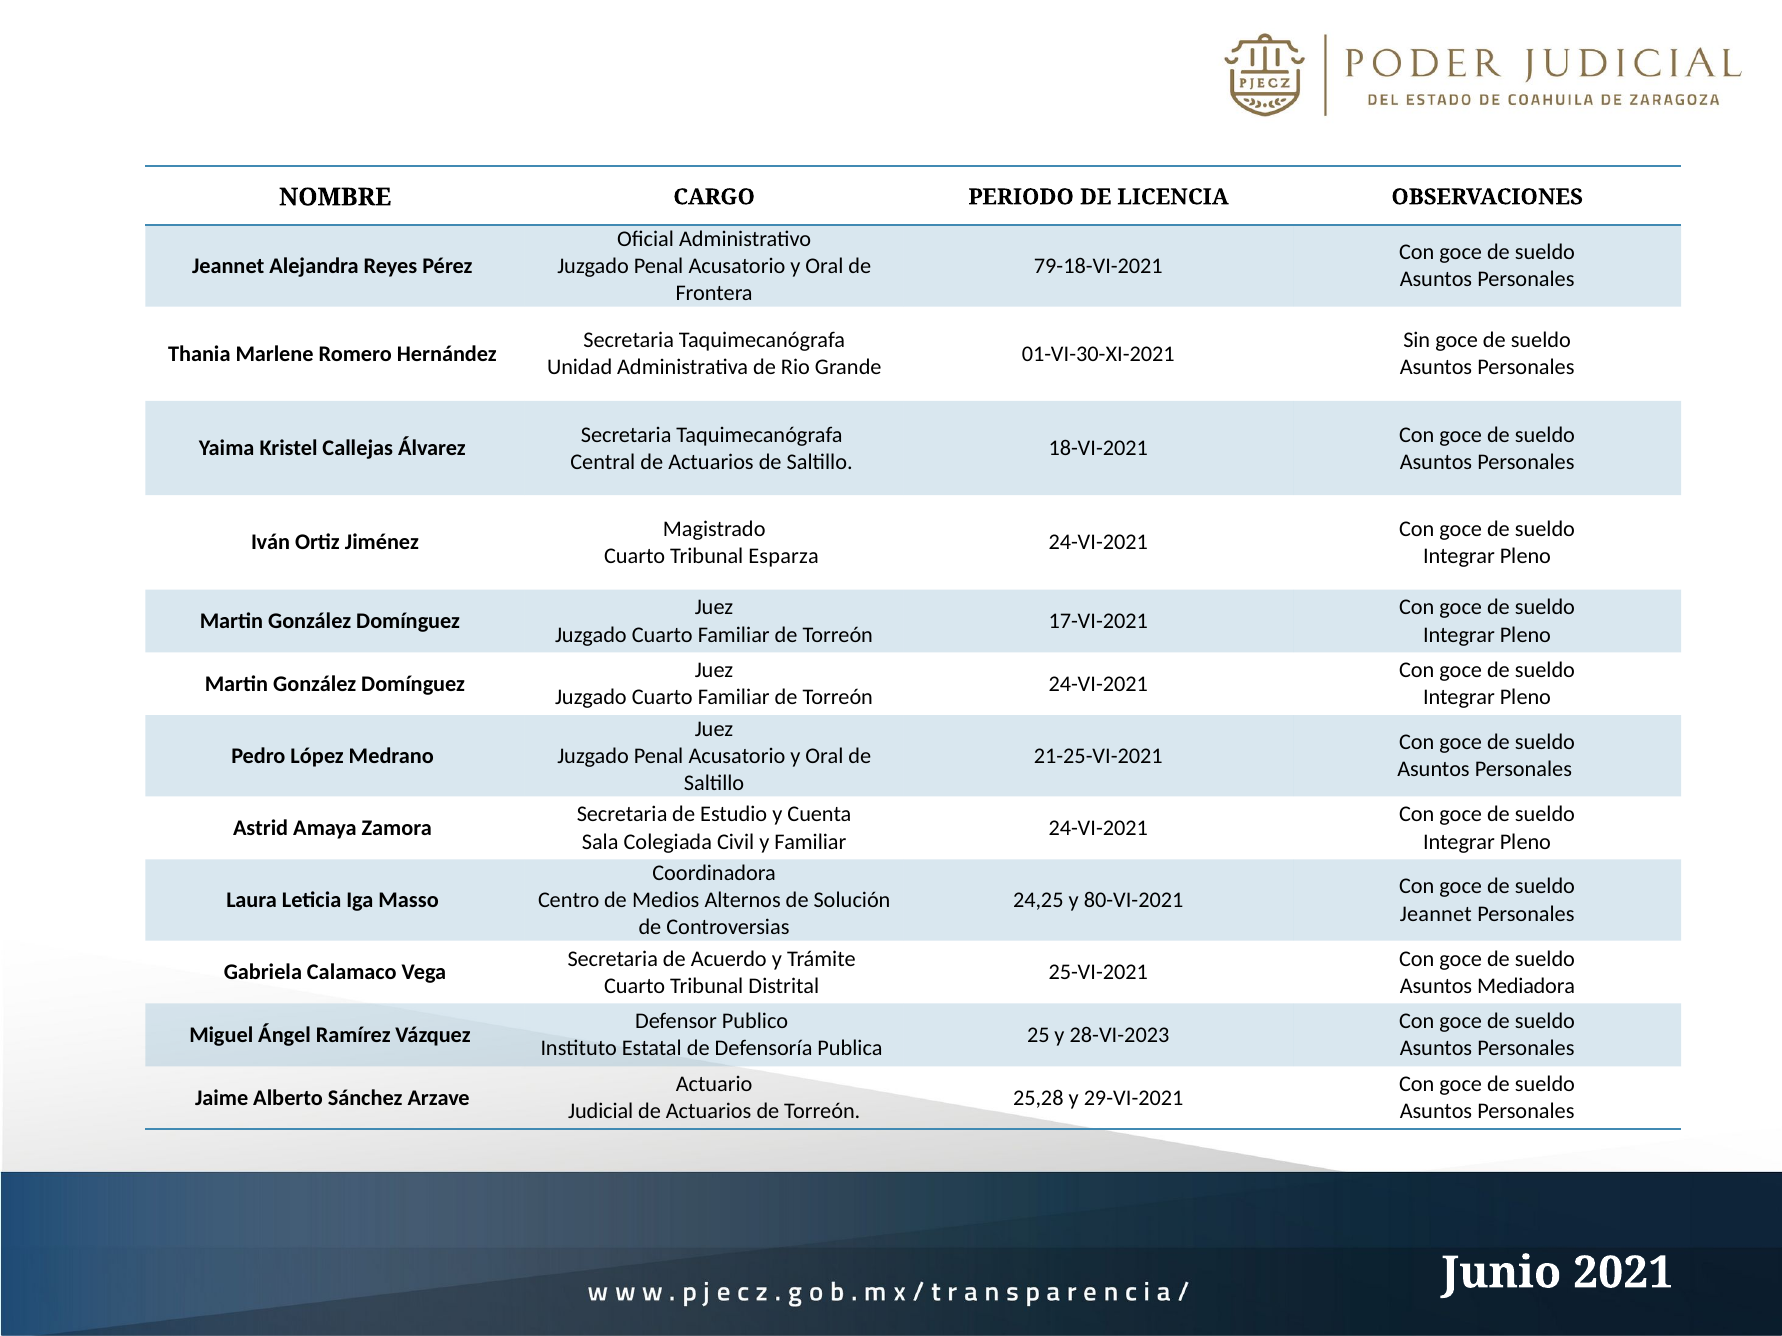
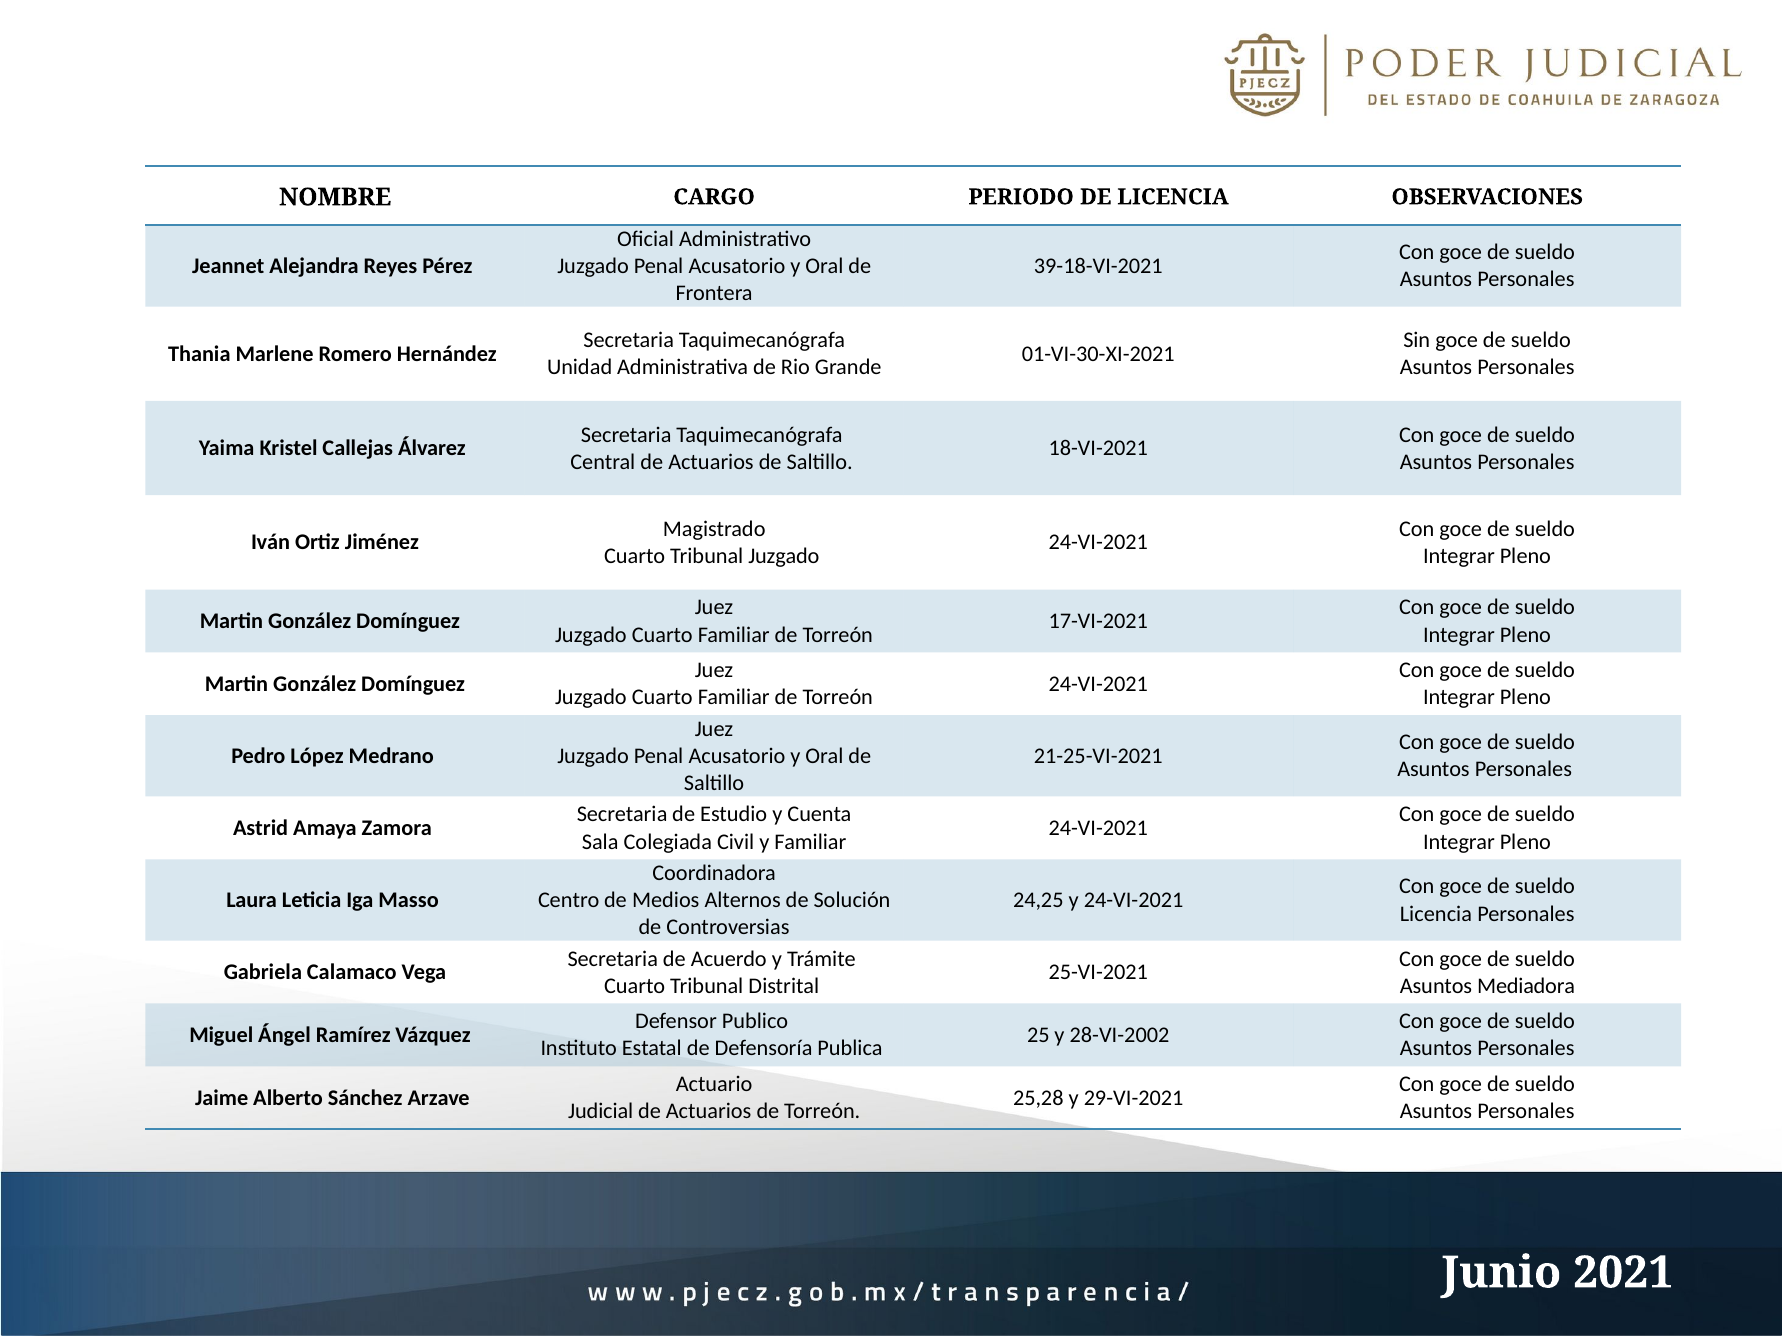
79-18-VI-2021: 79-18-VI-2021 -> 39-18-VI-2021 (1098, 266)
Tribunal Esparza: Esparza -> Juzgado (784, 556)
y 80-VI-2021: 80-VI-2021 -> 24-VI-2021 (1134, 900)
Jeannet: Jeannet -> Licencia (1436, 914)
28-VI-2023: 28-VI-2023 -> 28-VI-2002 (1120, 1035)
